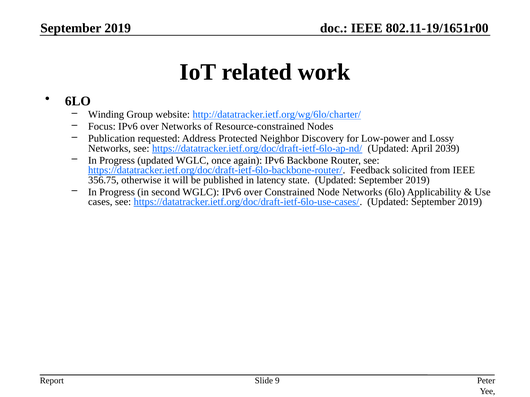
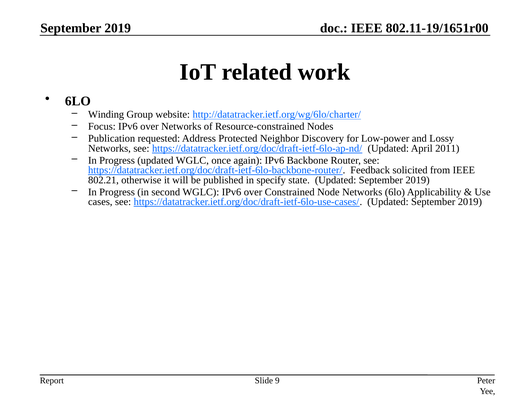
2039: 2039 -> 2011 (447, 149)
356.75: 356.75 -> 802.21 (103, 180)
latency: latency -> specify (271, 180)
